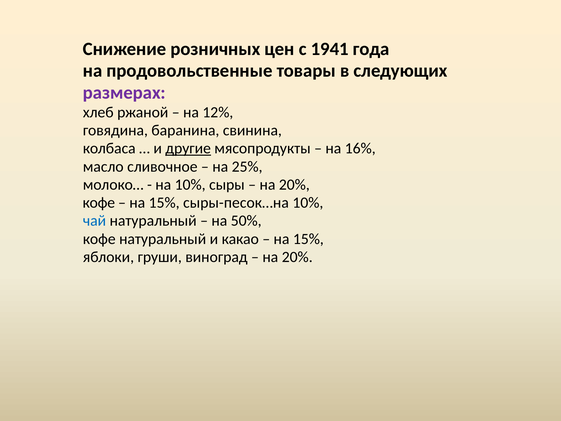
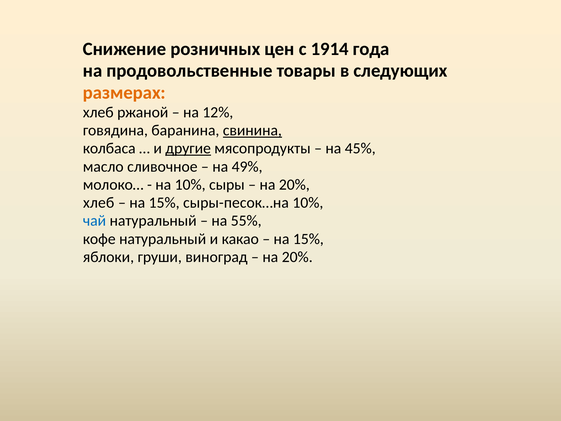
1941: 1941 -> 1914 (330, 49)
размерах colour: purple -> orange (124, 92)
свинина underline: none -> present (252, 130)
16%: 16% -> 45% (360, 148)
25%: 25% -> 49% (247, 166)
кофе: кофе -> хлеб (99, 203)
50%: 50% -> 55% (246, 221)
